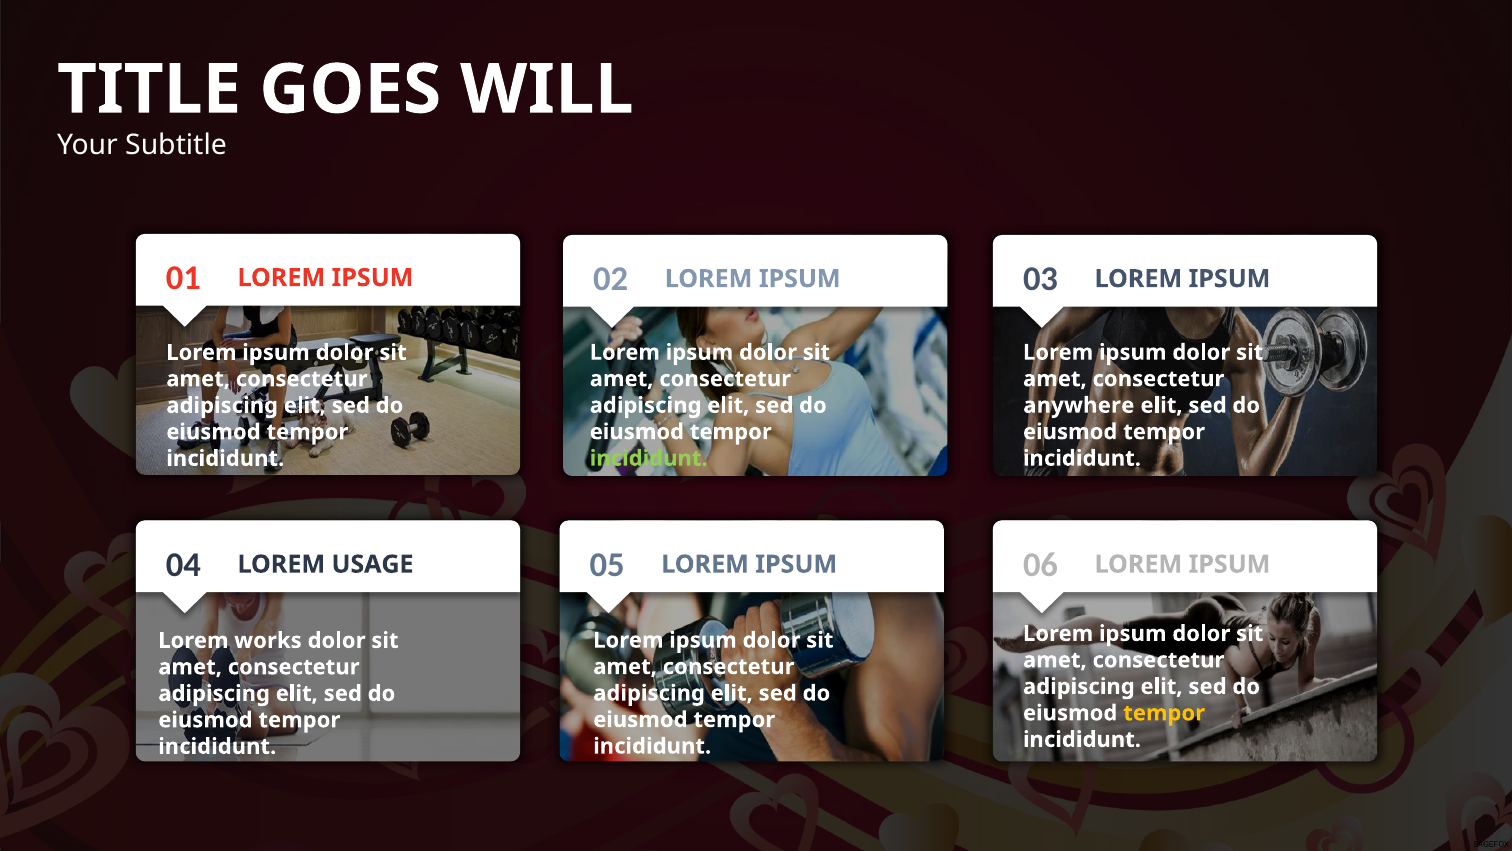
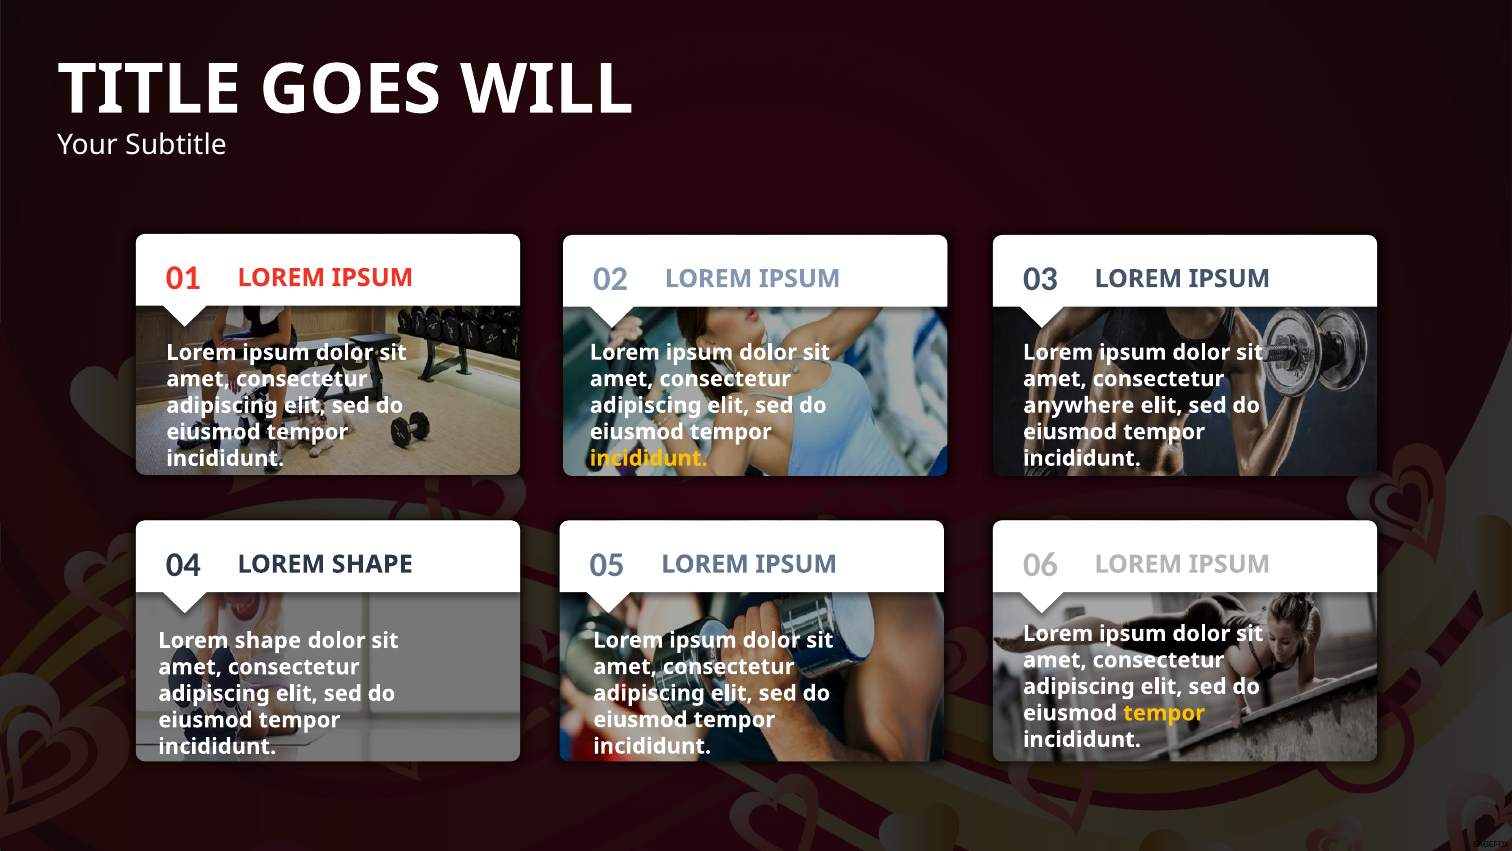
incididunt colour: light green -> yellow (649, 458)
04 LOREM USAGE: USAGE -> SHAPE (372, 564)
works: works -> shape (268, 640)
